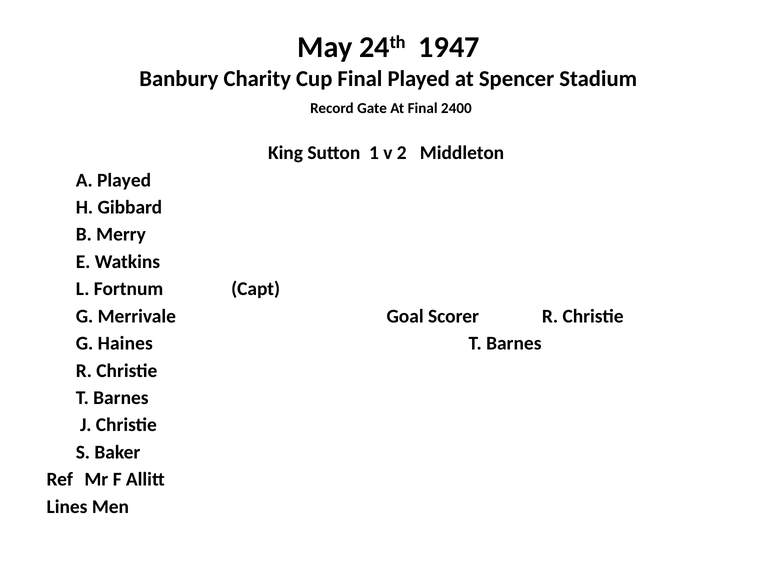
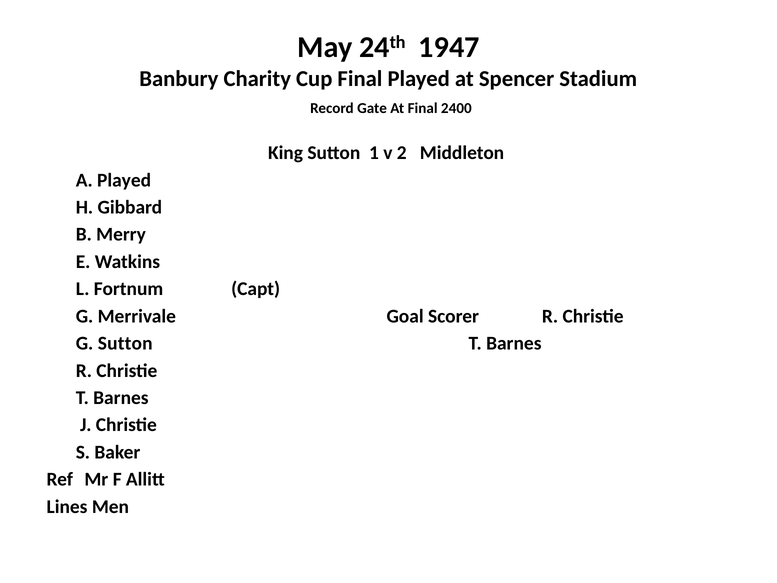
G Haines: Haines -> Sutton (125, 343)
